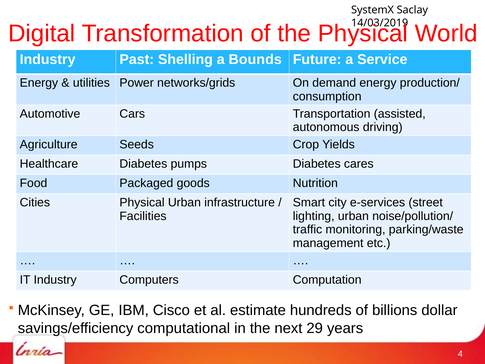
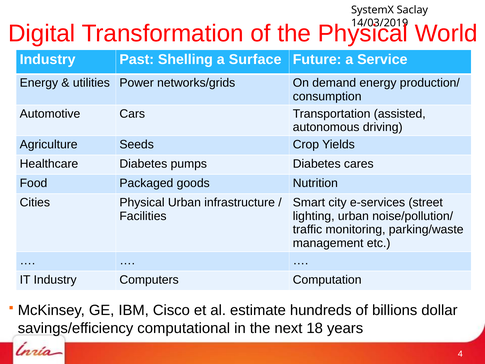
Bounds: Bounds -> Surface (255, 60)
29: 29 -> 18 (315, 328)
